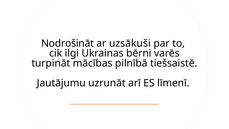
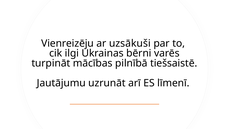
Nodrošināt: Nodrošināt -> Vienreizēju (68, 43)
